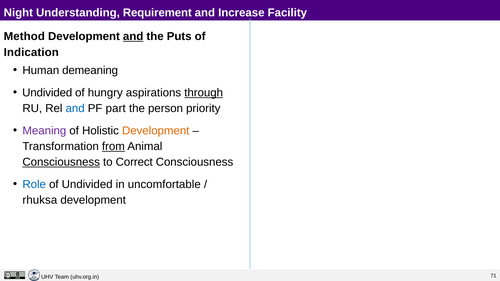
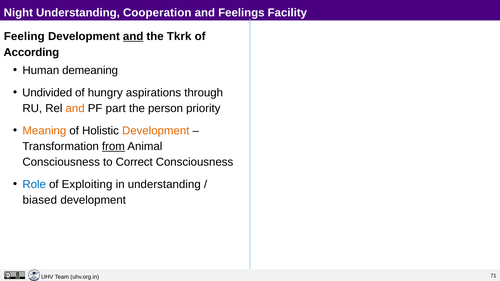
Requirement: Requirement -> Cooperation (157, 13)
Increase: Increase -> Feelings (241, 13)
Method: Method -> Feeling (24, 37)
Puts: Puts -> Tkrk (179, 37)
Indication: Indication -> According (31, 52)
through underline: present -> none (204, 93)
and colour: blue -> orange (75, 108)
Meaning colour: purple -> orange (44, 131)
Consciousness underline: present -> none (61, 162)
of Undivided: Undivided -> Exploiting (87, 185)
in uncomfortable: uncomfortable -> understanding (164, 185)
rhuksa: rhuksa -> biased (40, 200)
